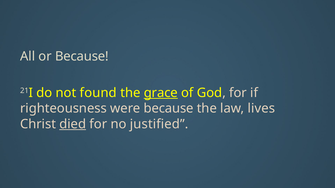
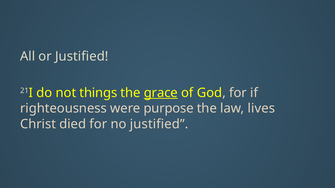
or Because: Because -> Justified (82, 56)
found: found -> things (98, 93)
were because: because -> purpose (169, 109)
died underline: present -> none (73, 124)
